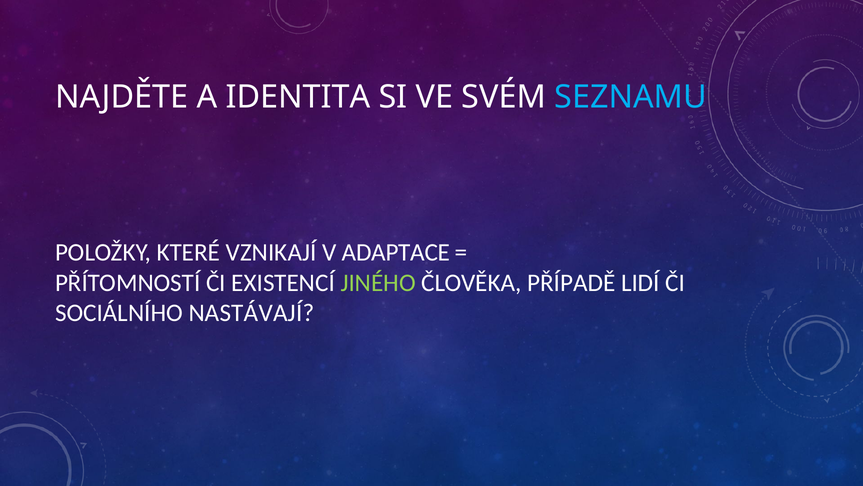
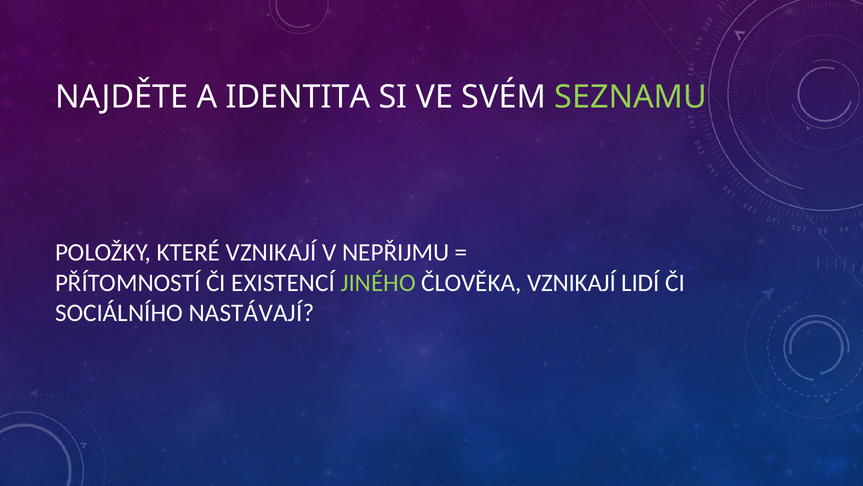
SEZNAMU colour: light blue -> light green (631, 97)
ADAPTACE: ADAPTACE -> NEPŘIJMU (396, 252)
ČLOVĚKA PŘÍPADĚ: PŘÍPADĚ -> VZNIKAJÍ (572, 282)
